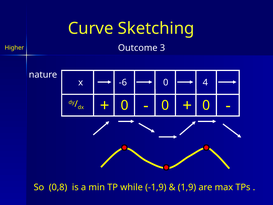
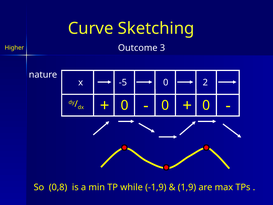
-6: -6 -> -5 (123, 82)
4: 4 -> 2 (205, 82)
